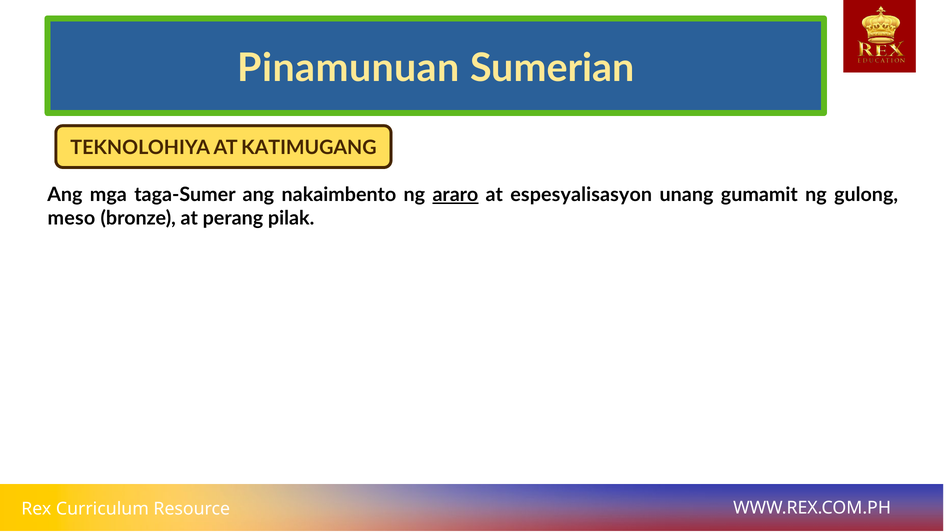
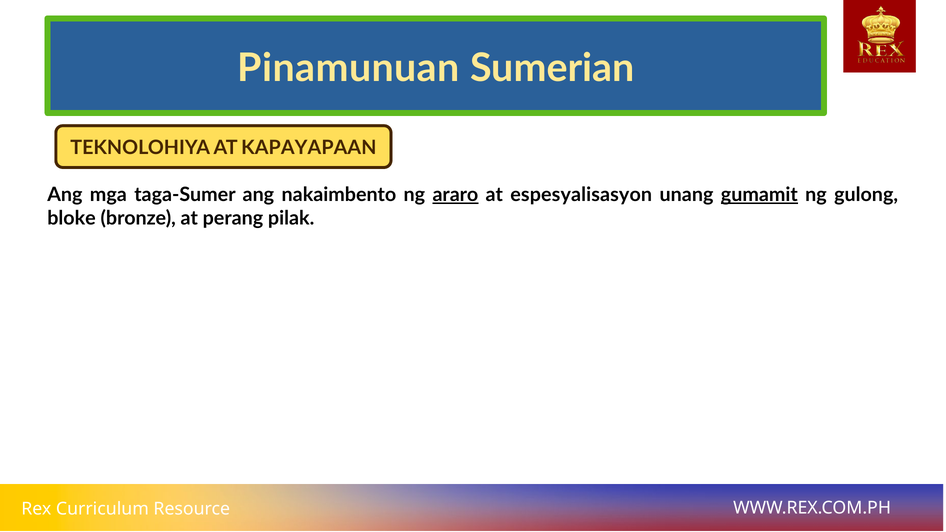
KATIMUGANG: KATIMUGANG -> KAPAYAPAAN (309, 148)
gumamit underline: none -> present (759, 195)
meso: meso -> bloke (72, 218)
